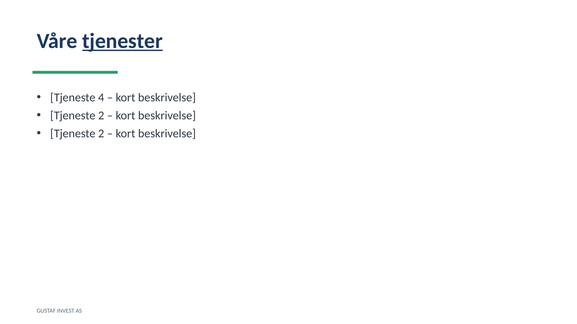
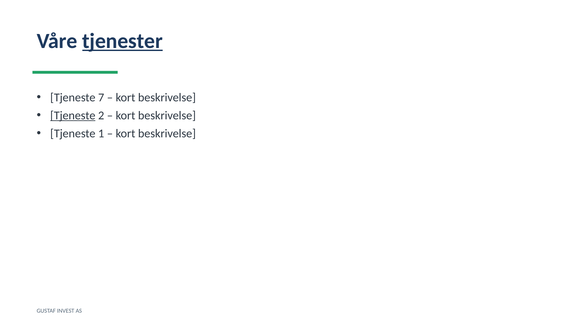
4: 4 -> 7 (101, 98)
Tjeneste underline: none -> present (73, 116)
2: 2 -> 1 (101, 134)
